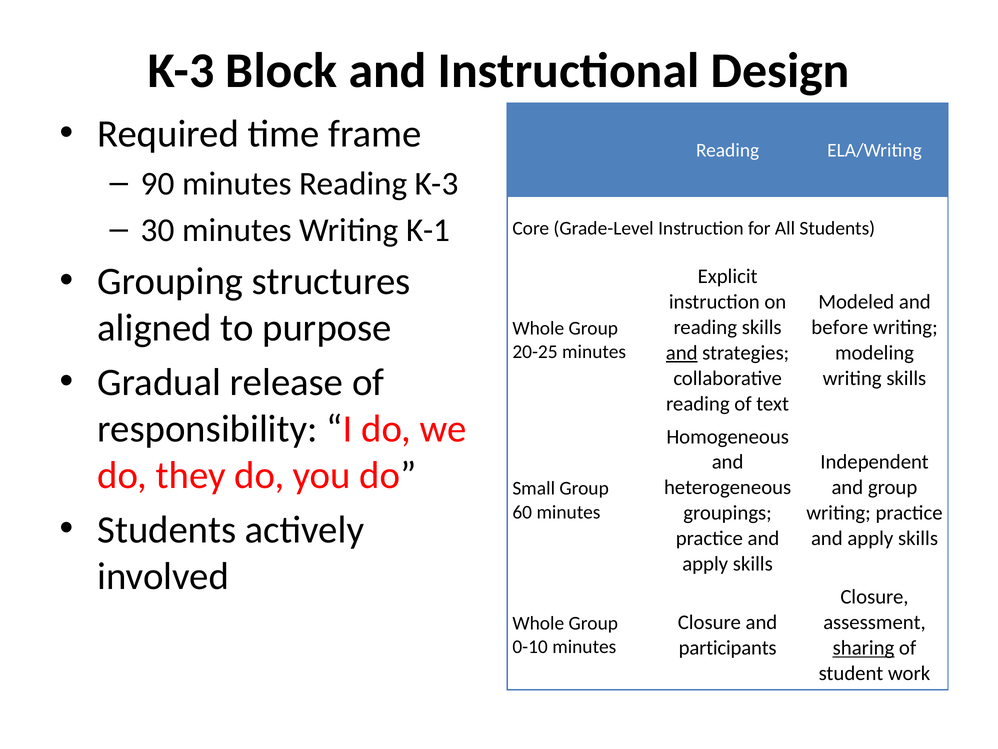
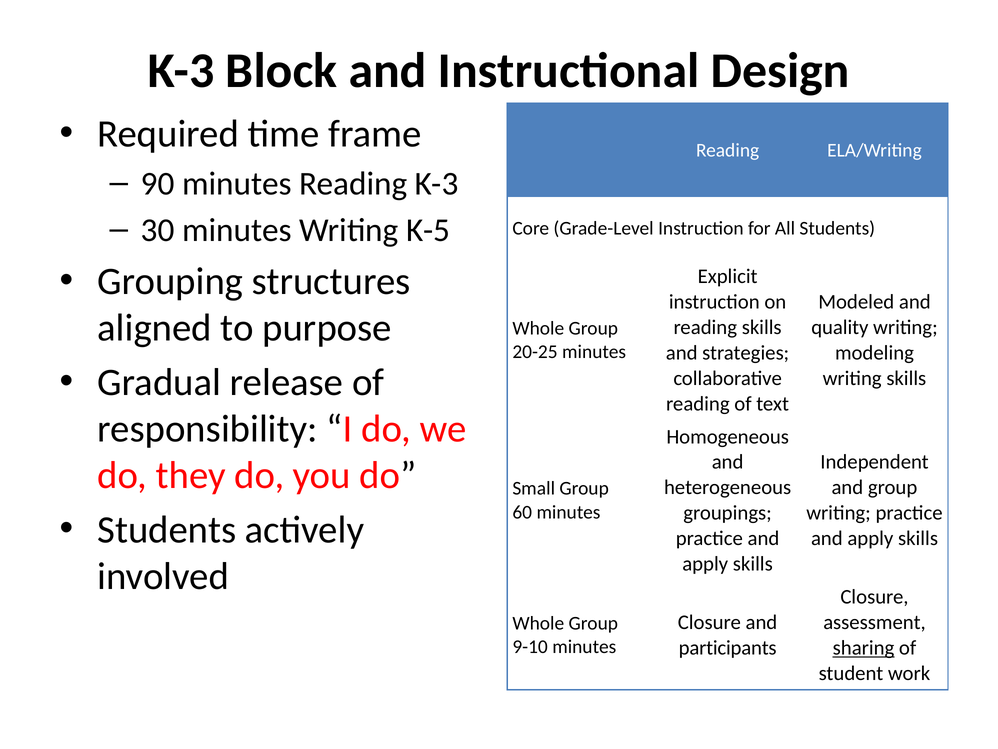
K-1: K-1 -> K-5 (428, 230)
before: before -> quality (840, 327)
and underline: present -> none (682, 352)
0-10: 0-10 -> 9-10 (530, 647)
